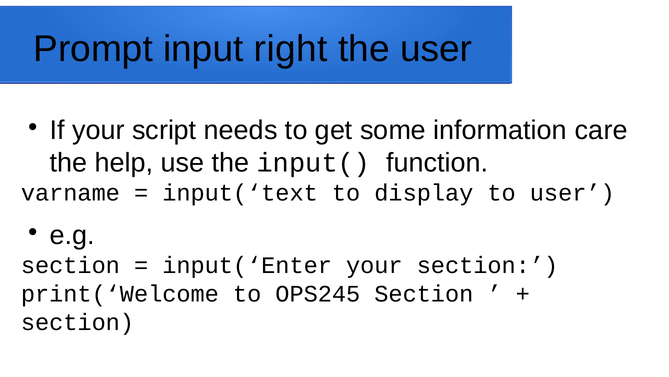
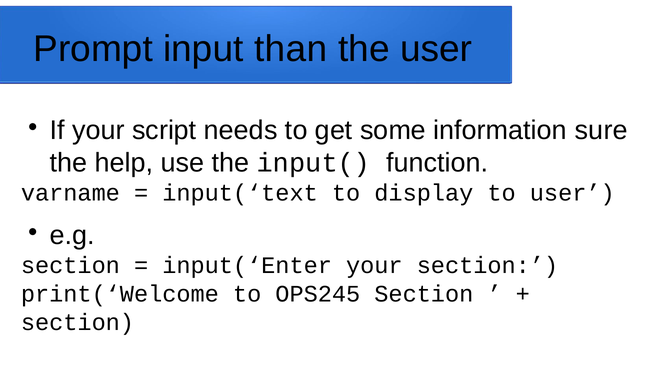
right: right -> than (291, 49)
care: care -> sure (601, 130)
